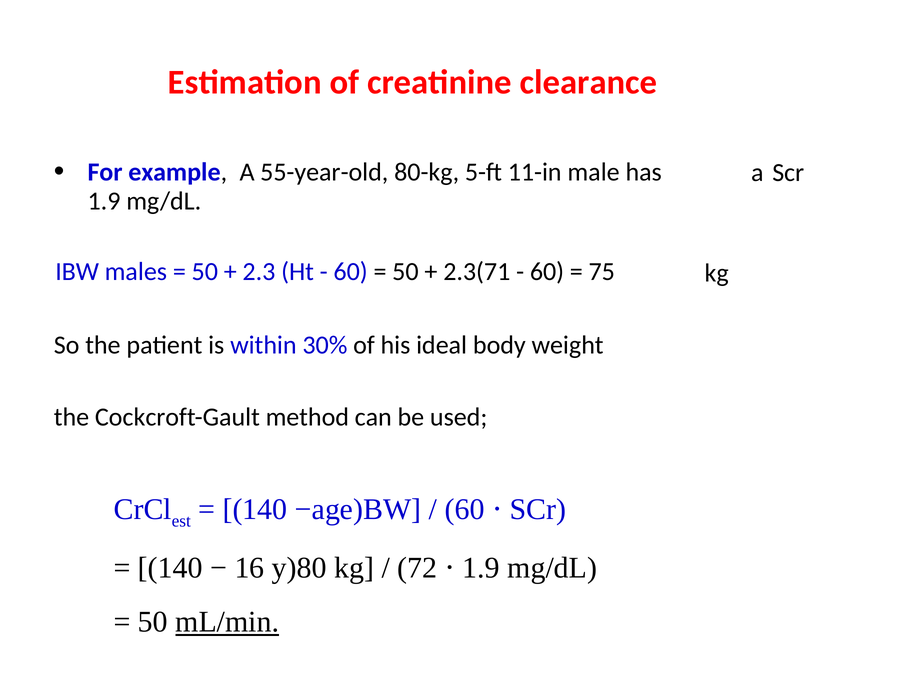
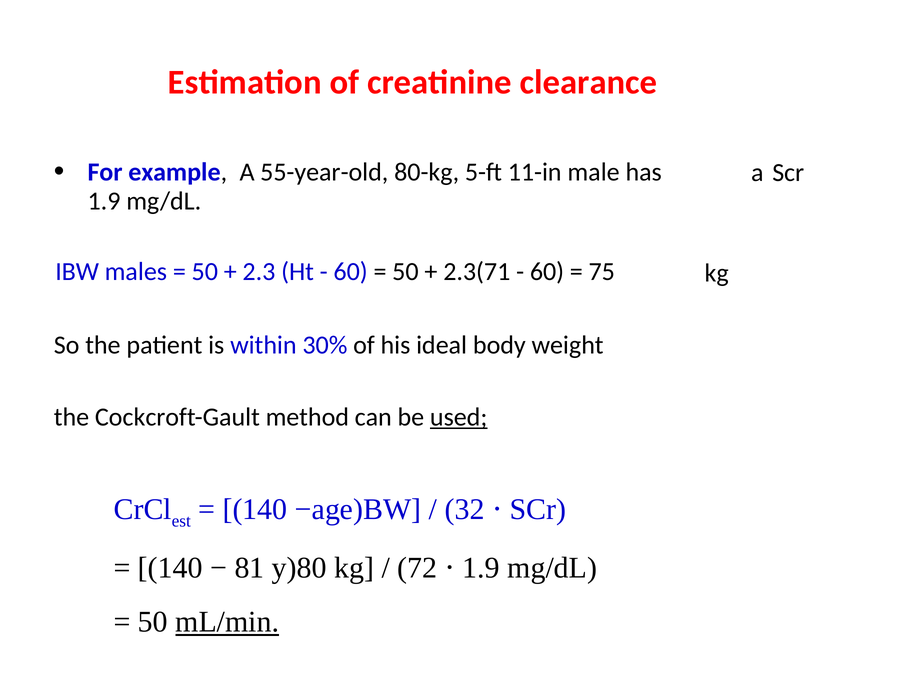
used underline: none -> present (459, 417)
60: 60 -> 32 (465, 509)
16: 16 -> 81 (249, 568)
